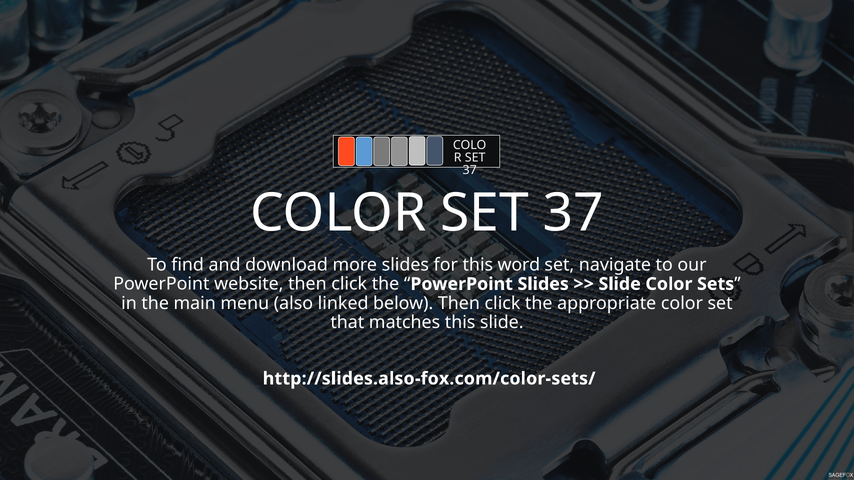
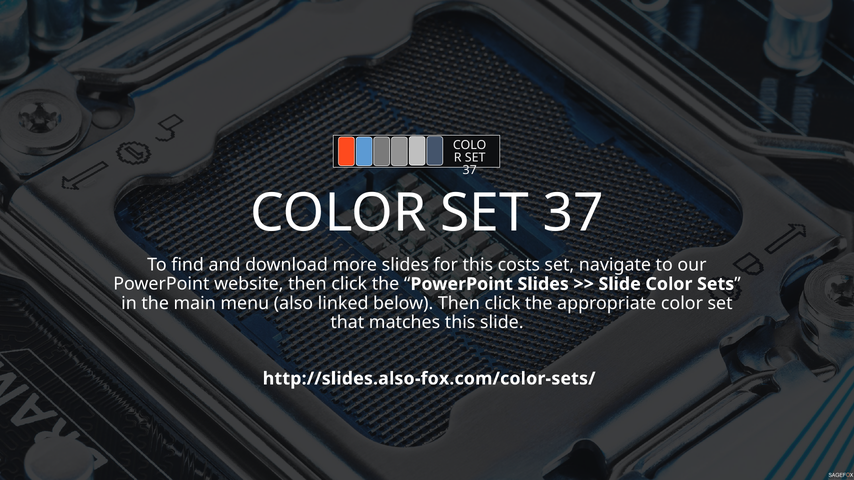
word: word -> costs (519, 265)
